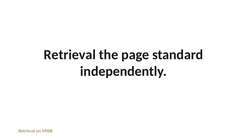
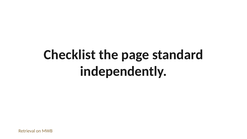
Retrieval: Retrieval -> Checklist (70, 55)
